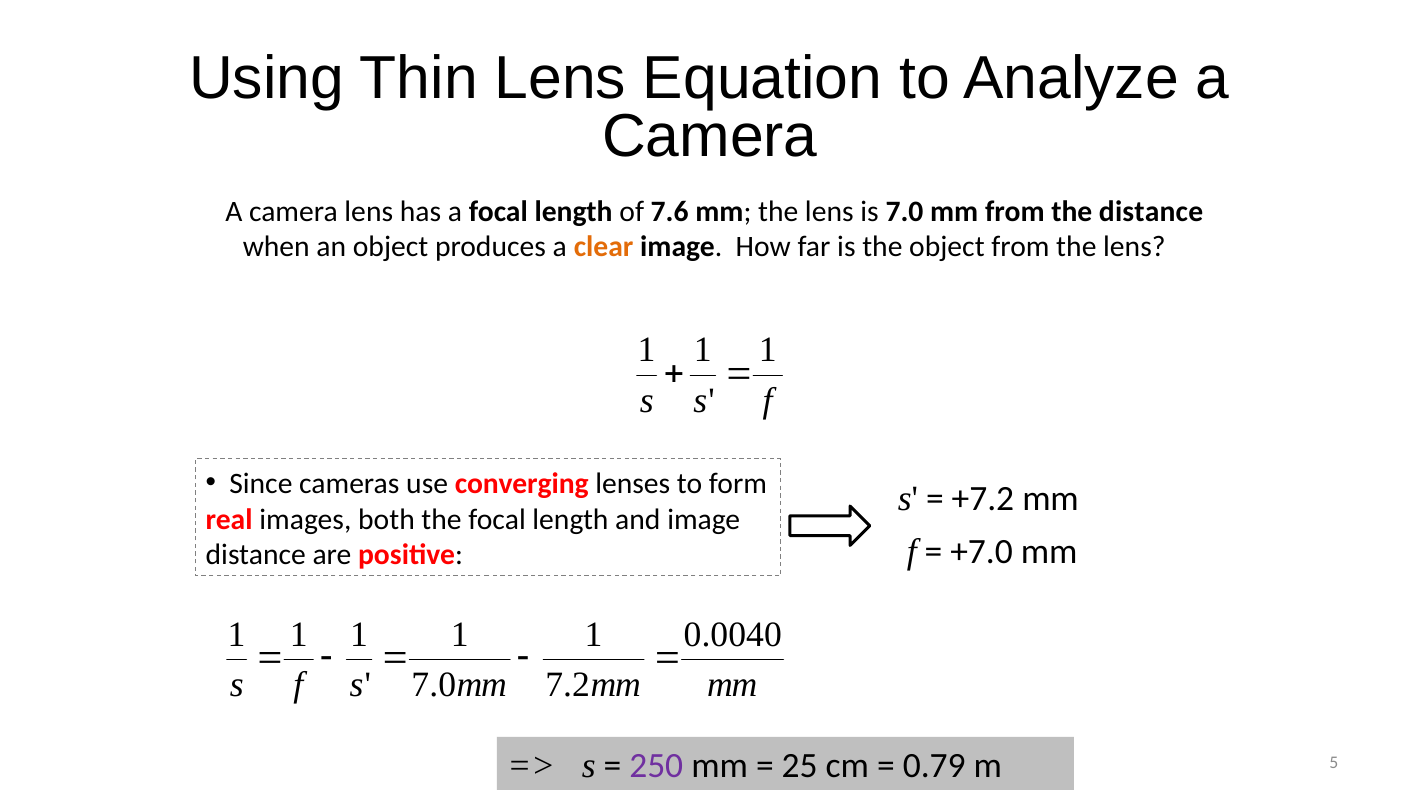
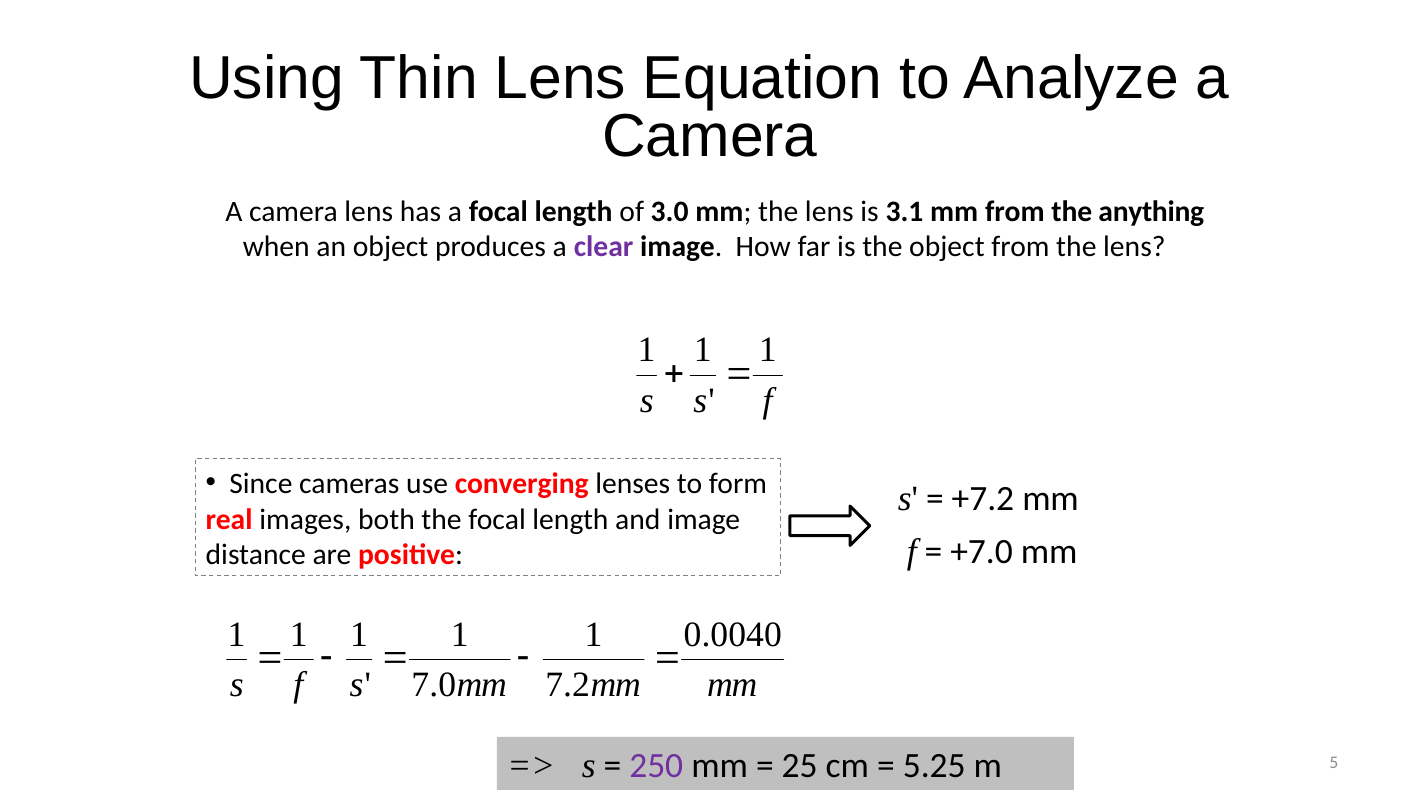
7.6: 7.6 -> 3.0 (670, 211)
7.0: 7.0 -> 3.1 (905, 211)
the distance: distance -> anything (1151, 211)
clear colour: orange -> purple (604, 247)
0.79: 0.79 -> 5.25 (934, 766)
